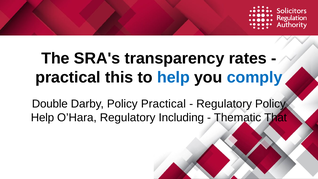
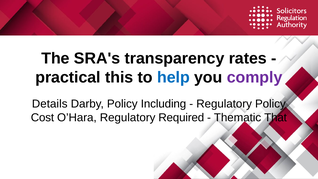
comply colour: blue -> purple (255, 77)
Double: Double -> Details (50, 104)
Policy Practical: Practical -> Including (163, 104)
Help: Help -> Cost (42, 117)
Including: Including -> Required (181, 117)
